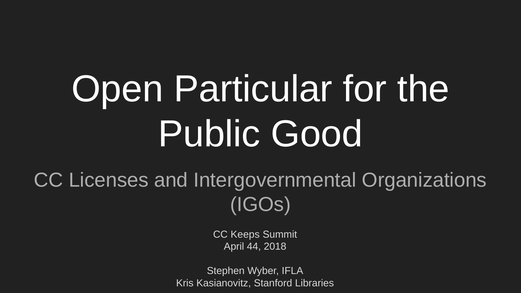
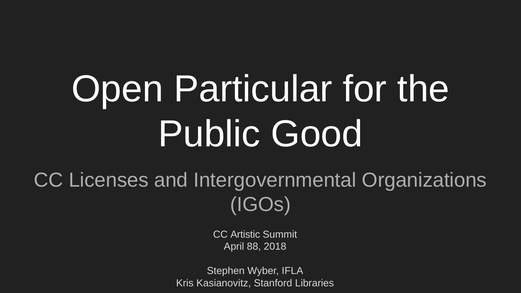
Keeps: Keeps -> Artistic (245, 235)
44: 44 -> 88 (254, 247)
